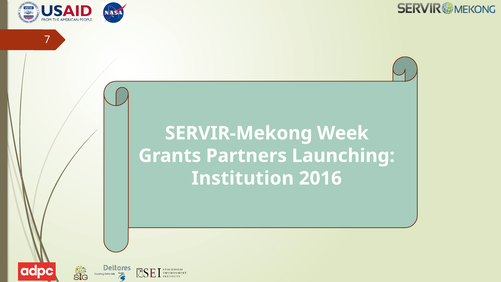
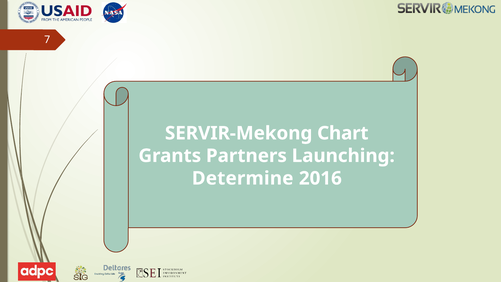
Week: Week -> Chart (343, 133)
Institution: Institution -> Determine (243, 178)
